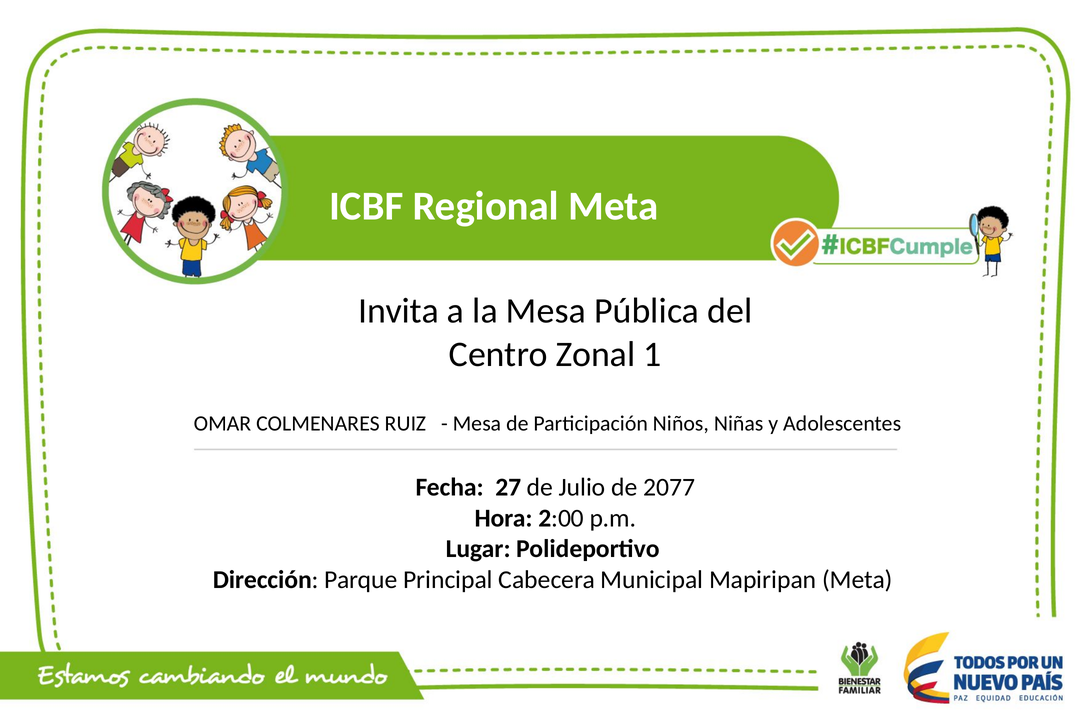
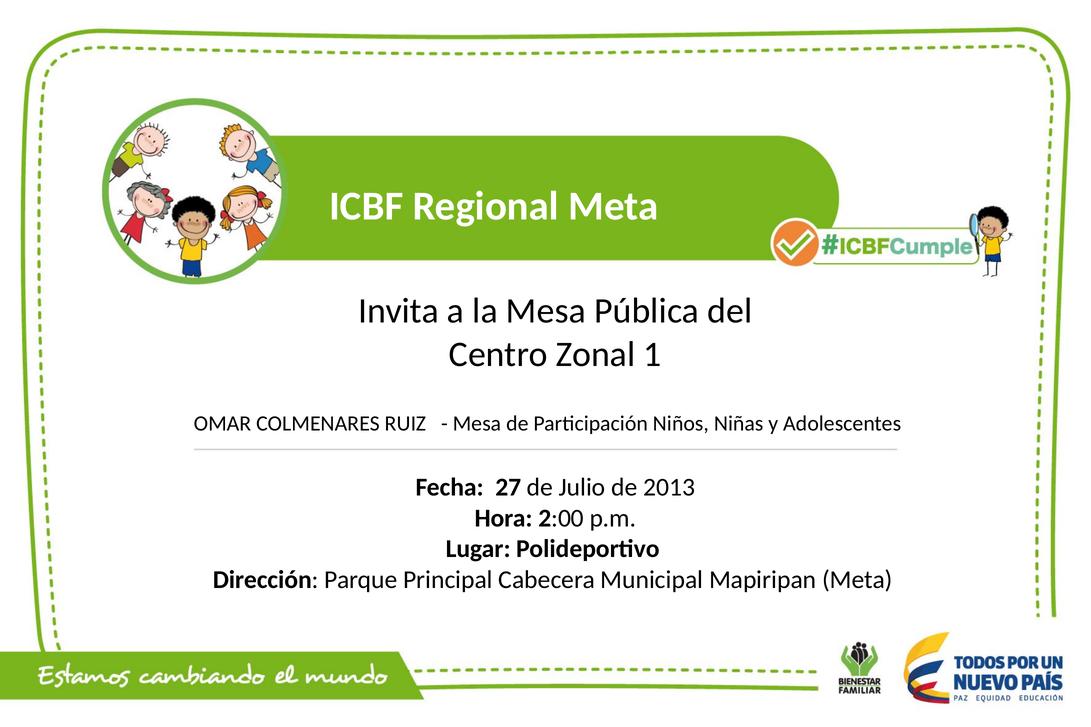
2077: 2077 -> 2013 (669, 488)
